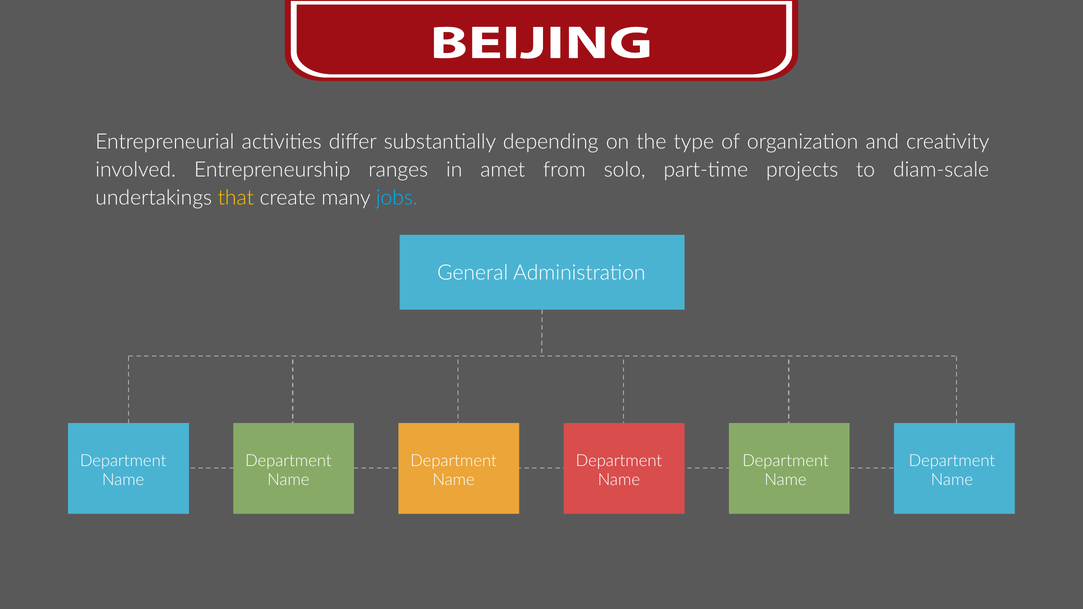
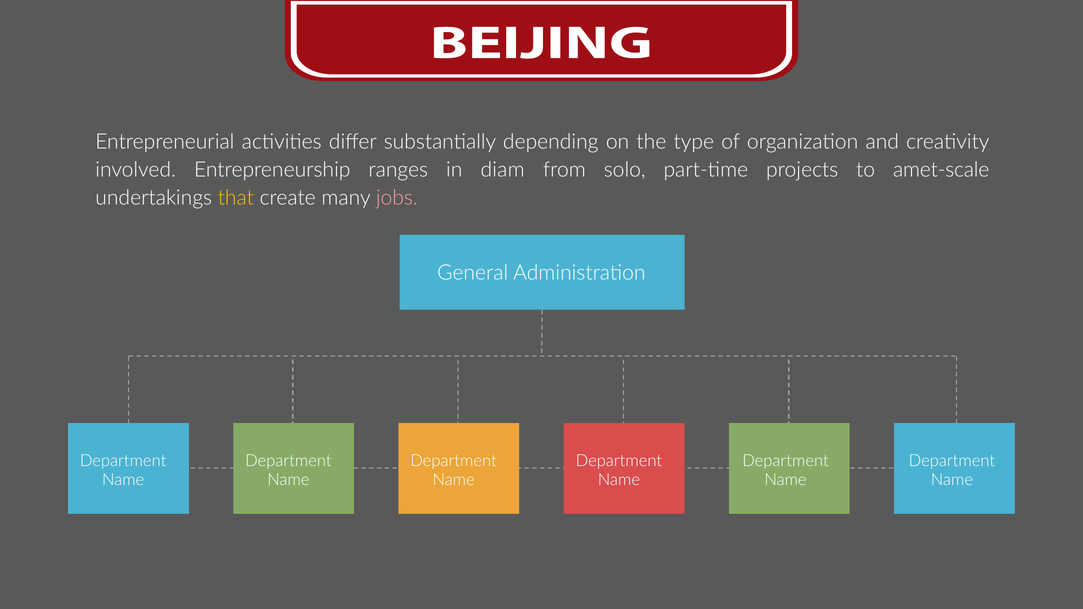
amet: amet -> diam (503, 170)
diam-scale: diam-scale -> amet-scale (941, 170)
jobs colour: light blue -> pink (397, 198)
